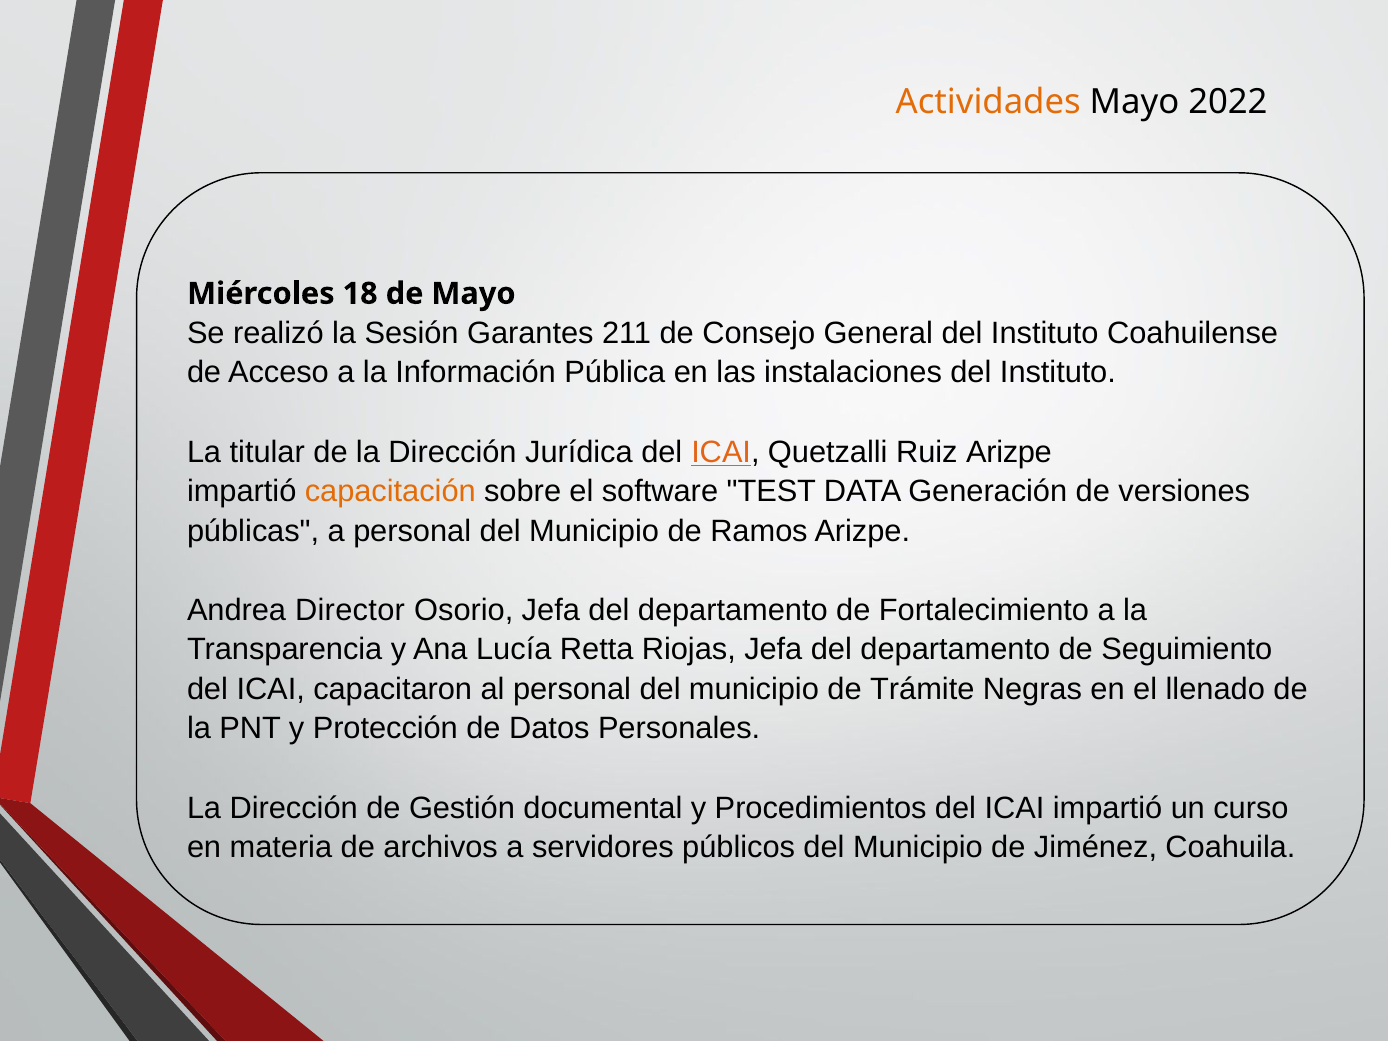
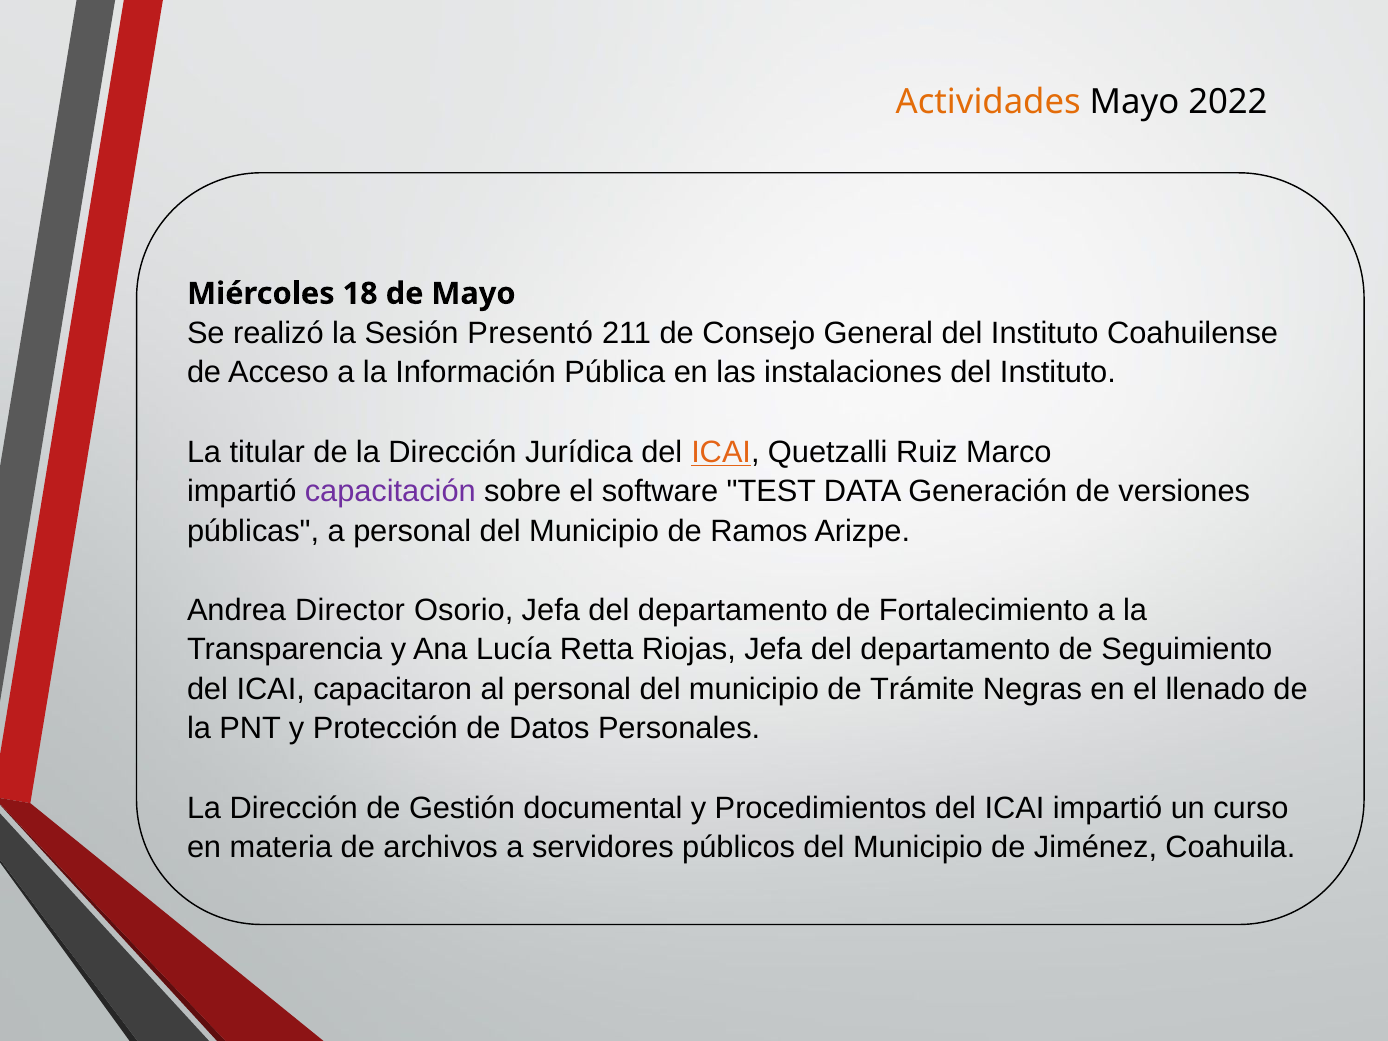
Garantes: Garantes -> Presentó (530, 333)
Ruiz Arizpe: Arizpe -> Marco (1009, 452)
capacitación colour: orange -> purple (390, 491)
